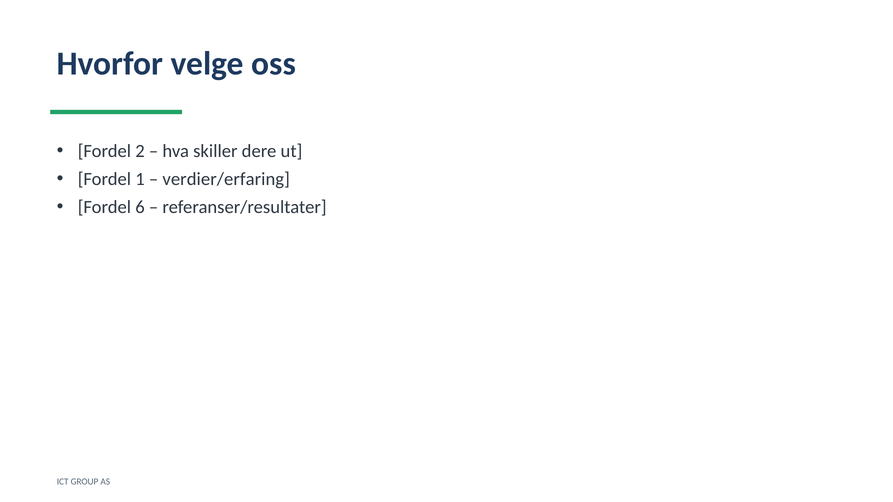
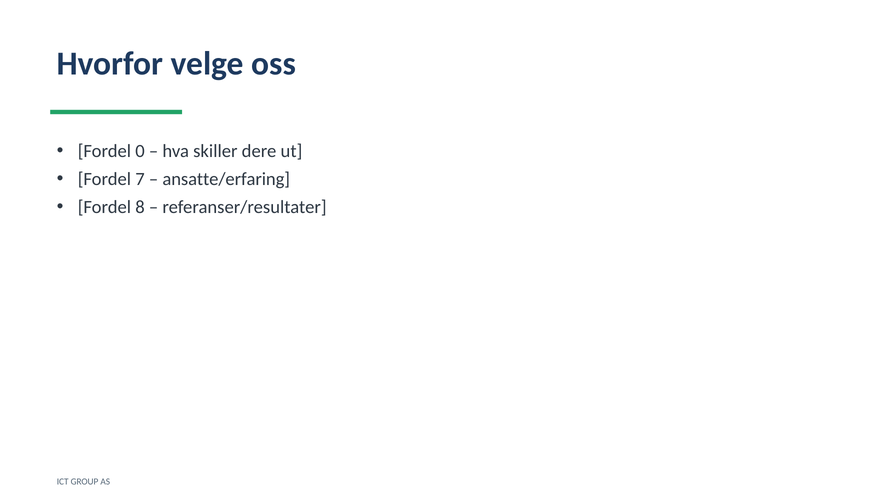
2: 2 -> 0 (140, 151)
1: 1 -> 7 (140, 179)
verdier/erfaring: verdier/erfaring -> ansatte/erfaring (226, 179)
6: 6 -> 8 (140, 207)
